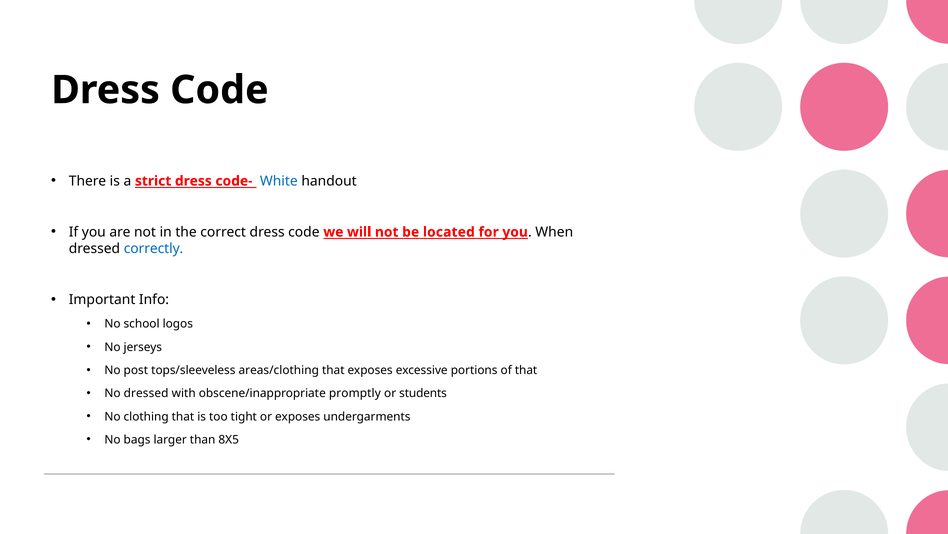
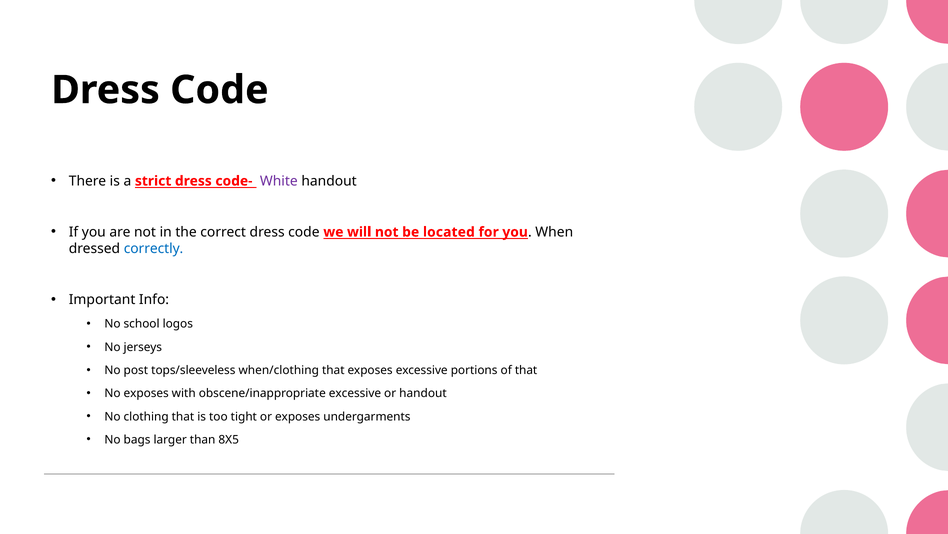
White colour: blue -> purple (279, 181)
areas/clothing: areas/clothing -> when/clothing (279, 370)
No dressed: dressed -> exposes (146, 393)
obscene/inappropriate promptly: promptly -> excessive (355, 393)
or students: students -> handout (423, 393)
